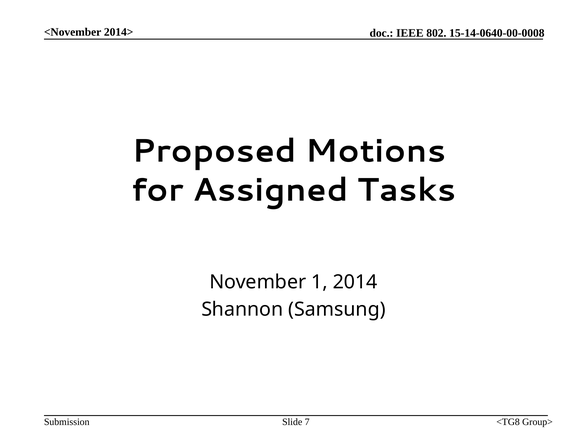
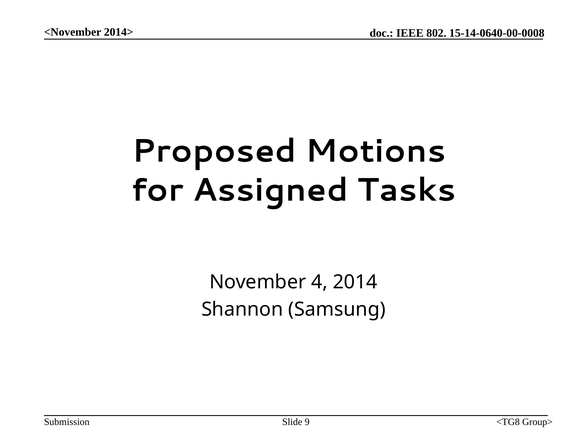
1: 1 -> 4 (319, 282)
7: 7 -> 9 (307, 422)
